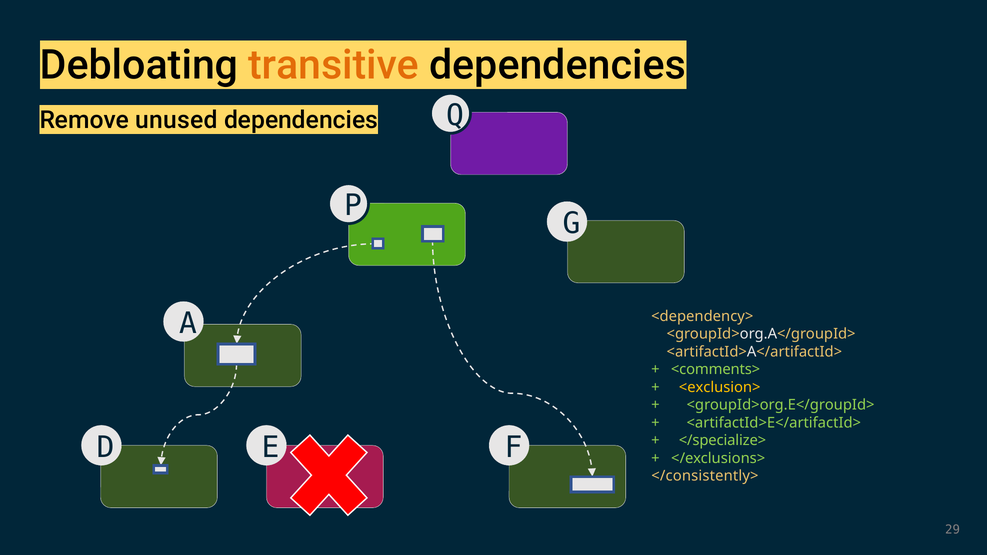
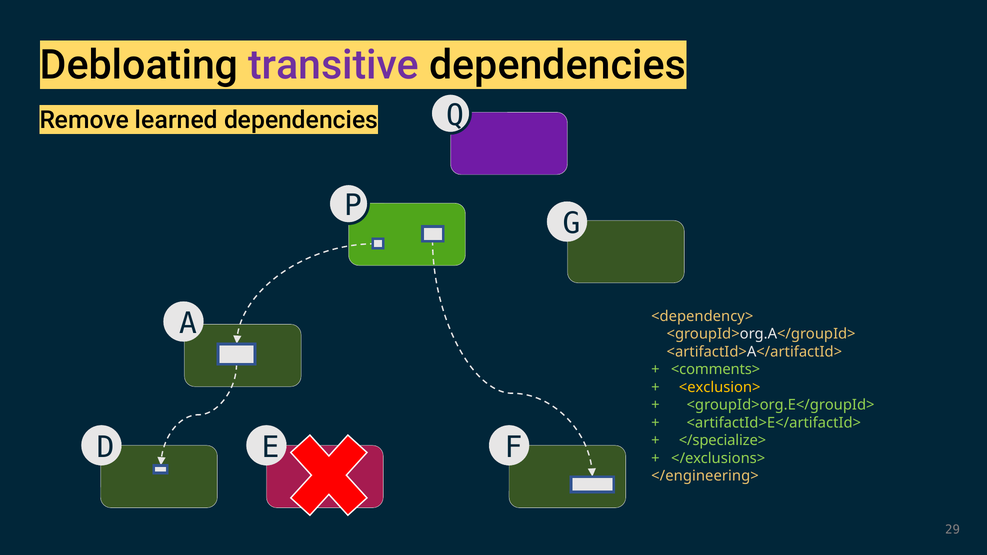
transitive colour: orange -> purple (334, 65)
unused: unused -> learned (176, 120)
</consistently>: </consistently> -> </engineering> (705, 476)
